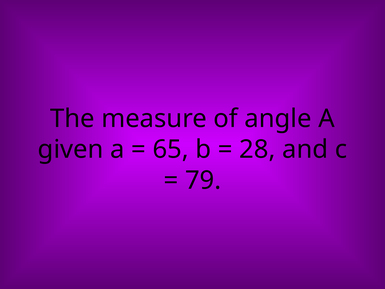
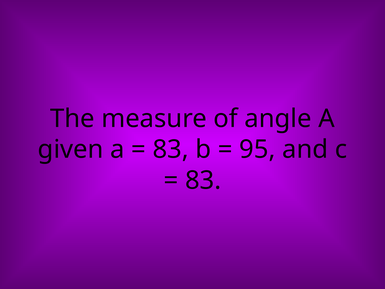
65: 65 -> 83 (171, 149)
28: 28 -> 95 (257, 149)
79: 79 -> 83 (203, 180)
